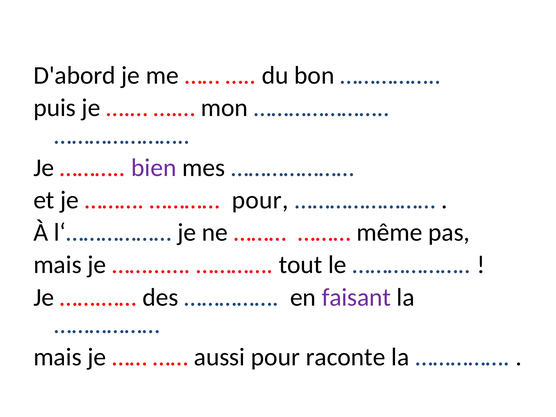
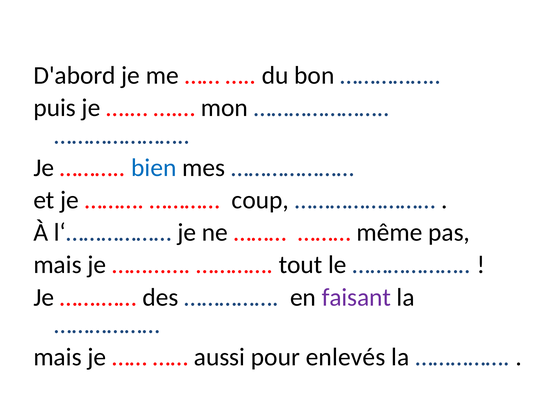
bien colour: purple -> blue (154, 168)
pour: pour -> coup (260, 200)
raconte: raconte -> enlevés (346, 357)
